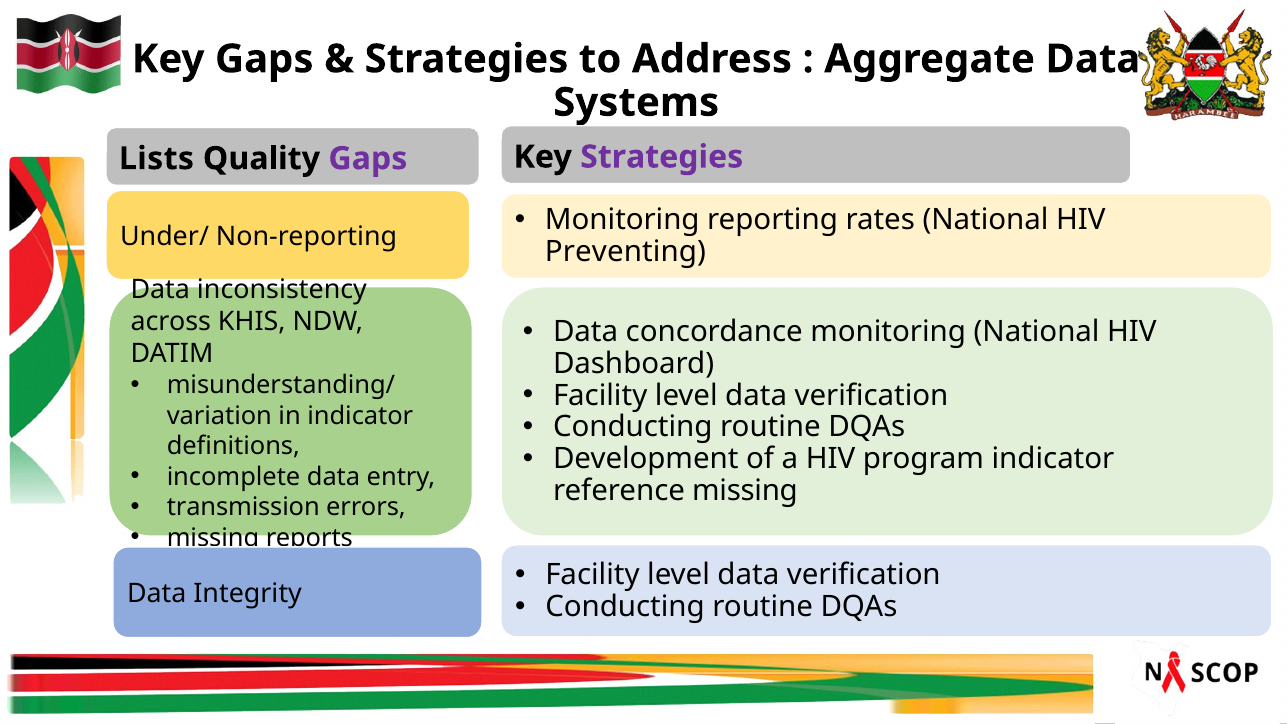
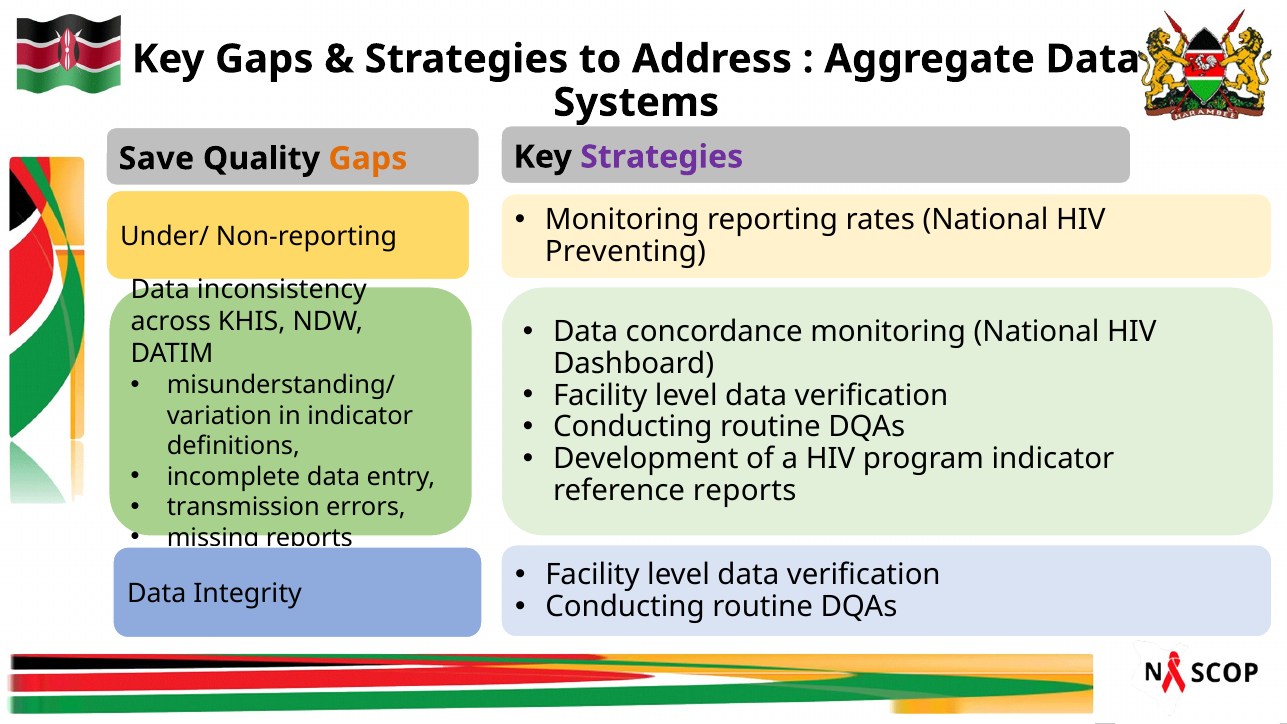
Lists: Lists -> Save (156, 159)
Gaps colour: purple -> orange (368, 159)
reference missing: missing -> reports (745, 491)
